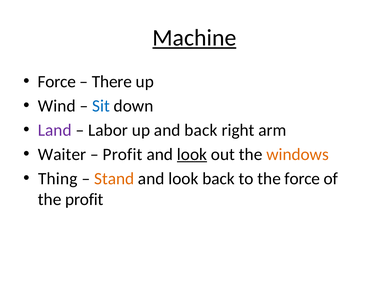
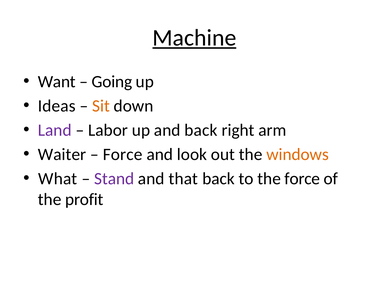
Force: Force -> Want (57, 82)
There: There -> Going (112, 82)
Wind: Wind -> Ideas (57, 106)
Sit colour: blue -> orange (101, 106)
Profit: Profit -> Force (123, 154)
look underline: present -> none (192, 154)
Thing: Thing -> What (58, 178)
Stand colour: orange -> purple (114, 178)
look: look -> that (183, 178)
